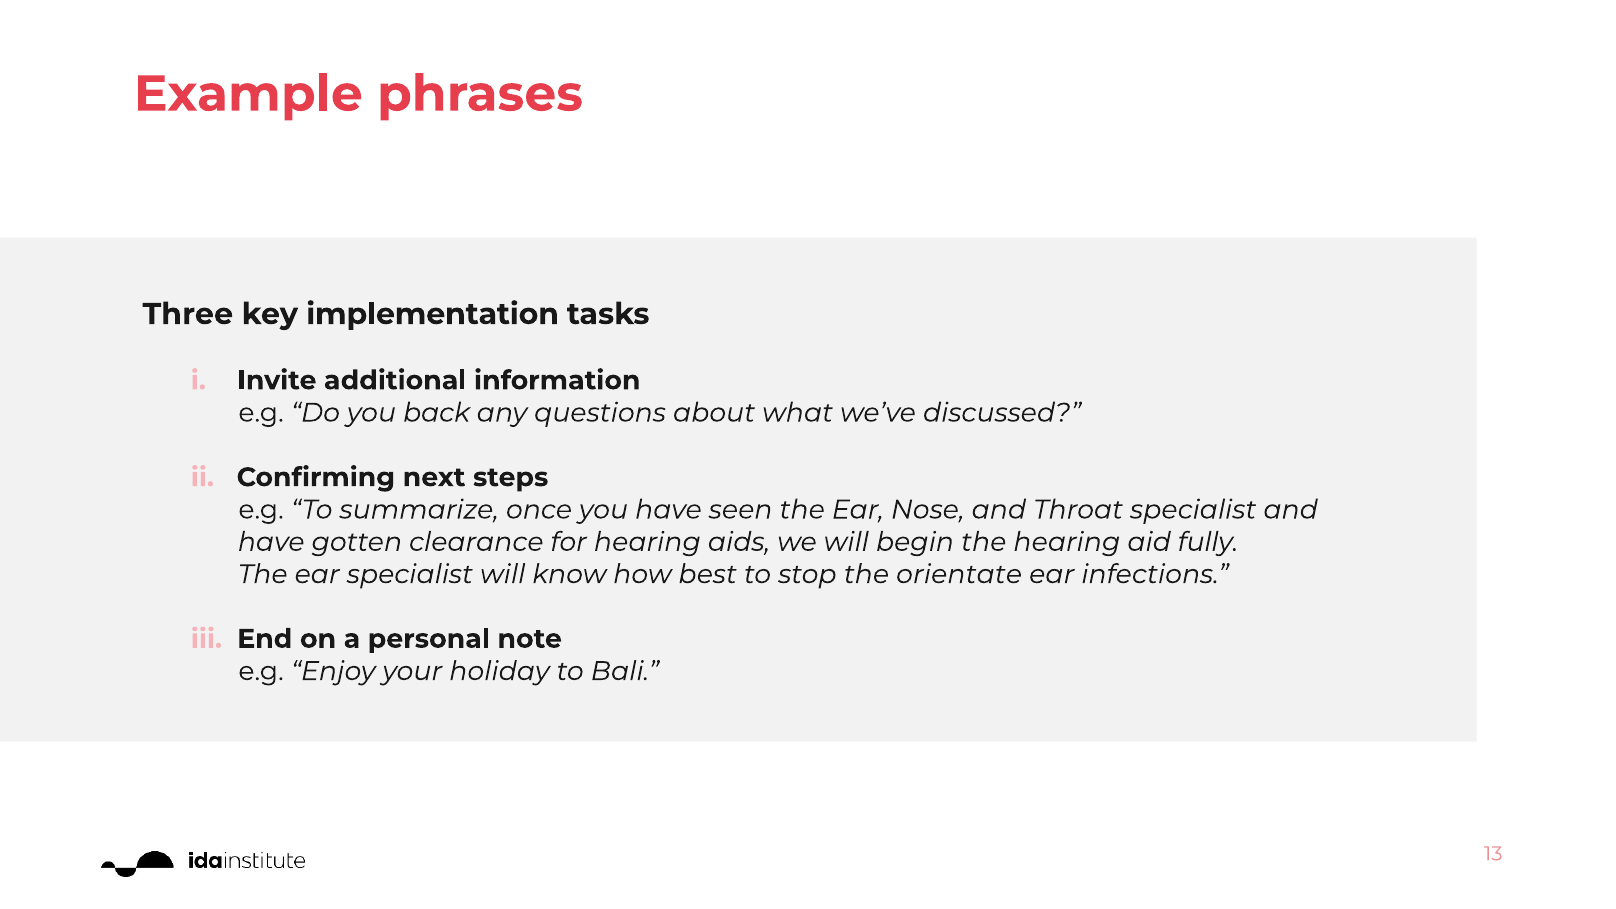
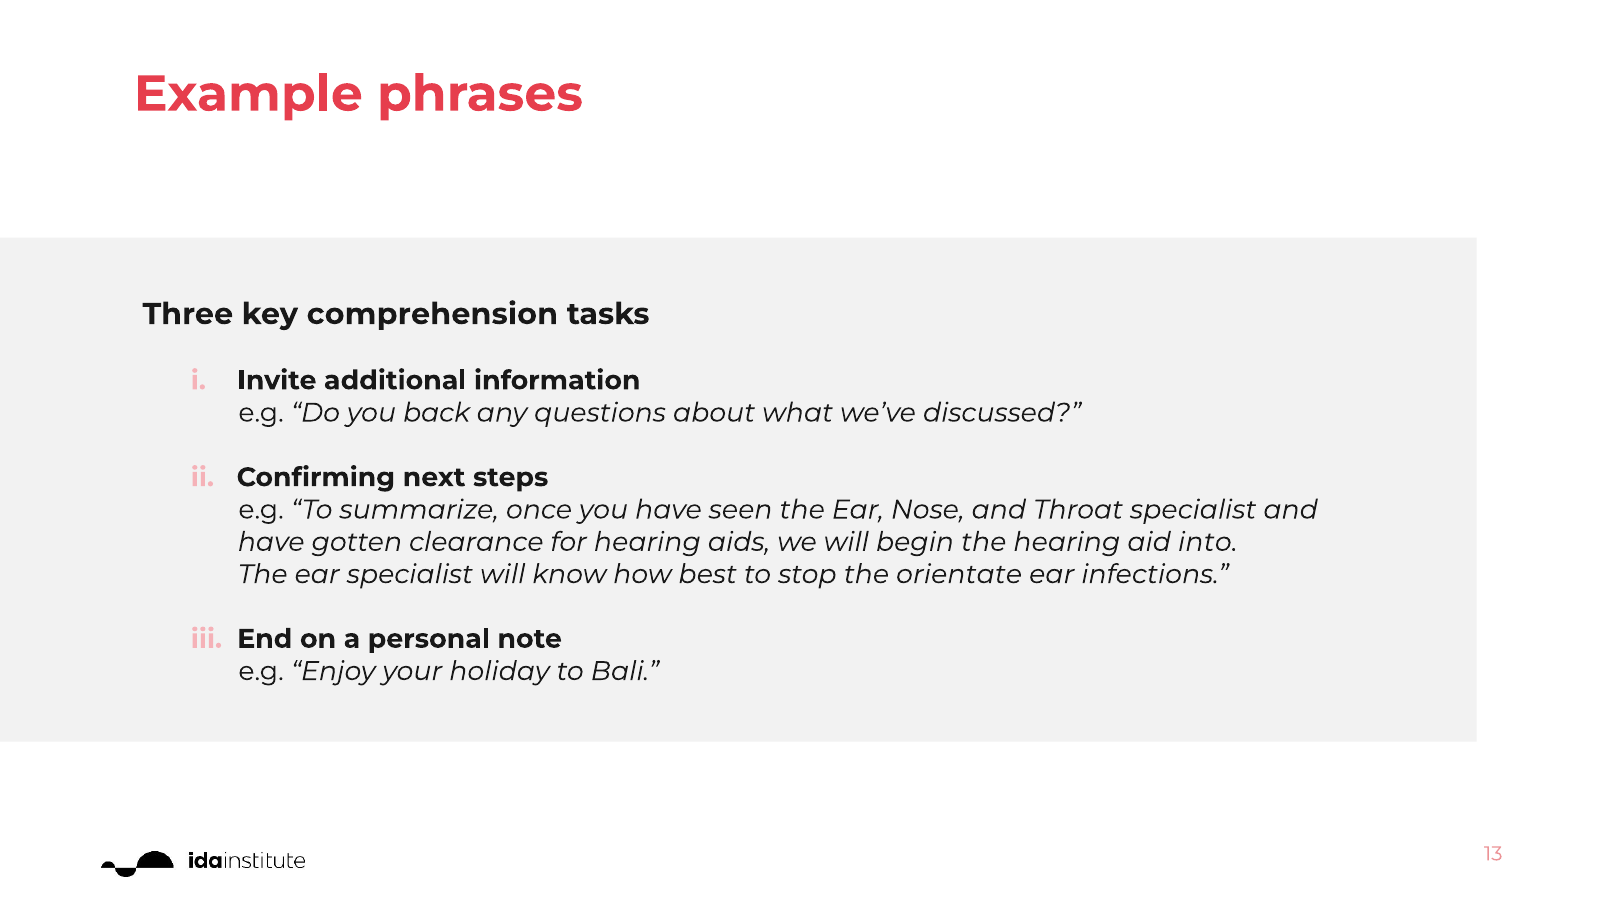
implementation: implementation -> comprehension (432, 314)
fully: fully -> into (1208, 542)
